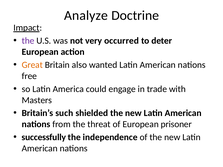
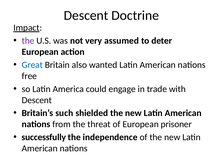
Analyze: Analyze -> Descent (86, 15)
occurred: occurred -> assumed (122, 41)
Great colour: orange -> blue (32, 65)
Masters: Masters -> Descent (37, 100)
